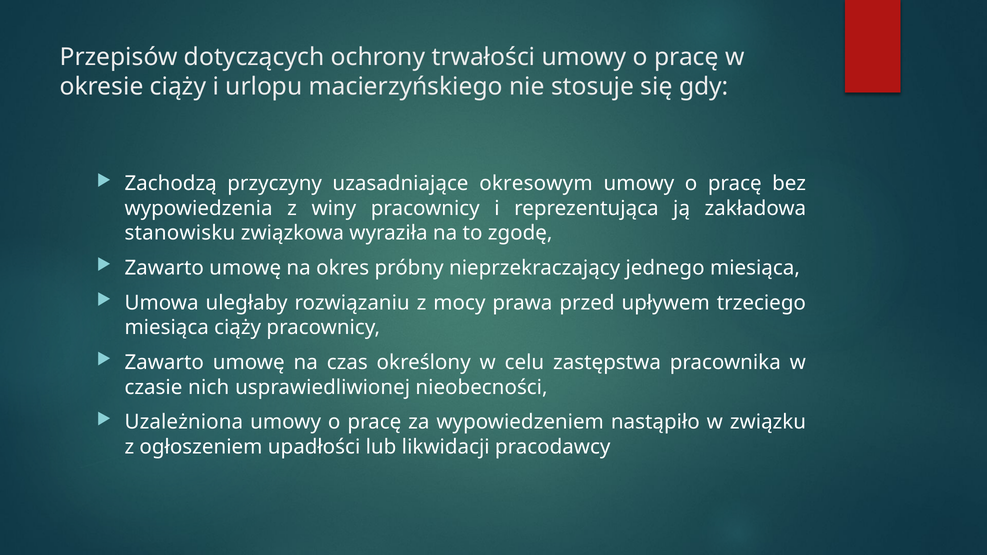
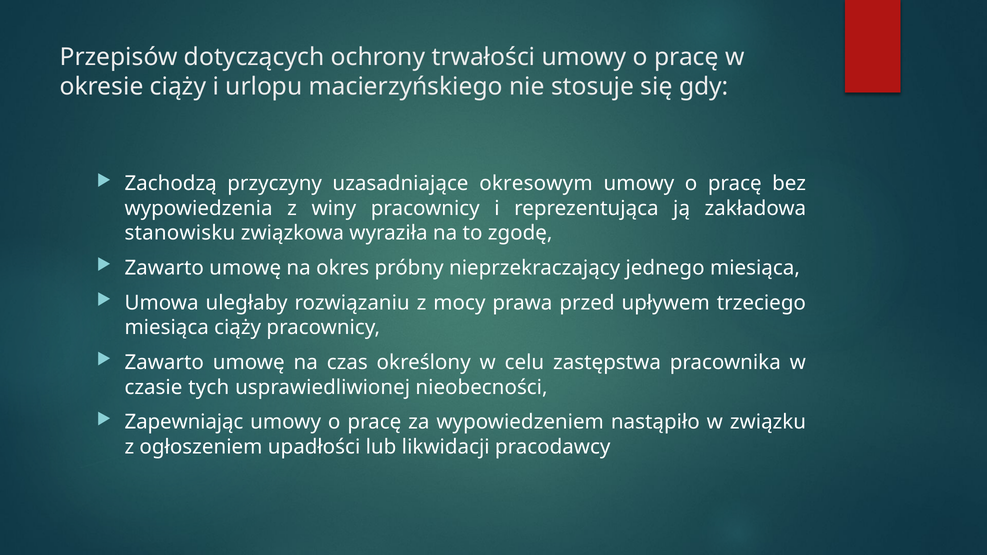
nich: nich -> tych (209, 387)
Uzależniona: Uzależniona -> Zapewniając (184, 422)
